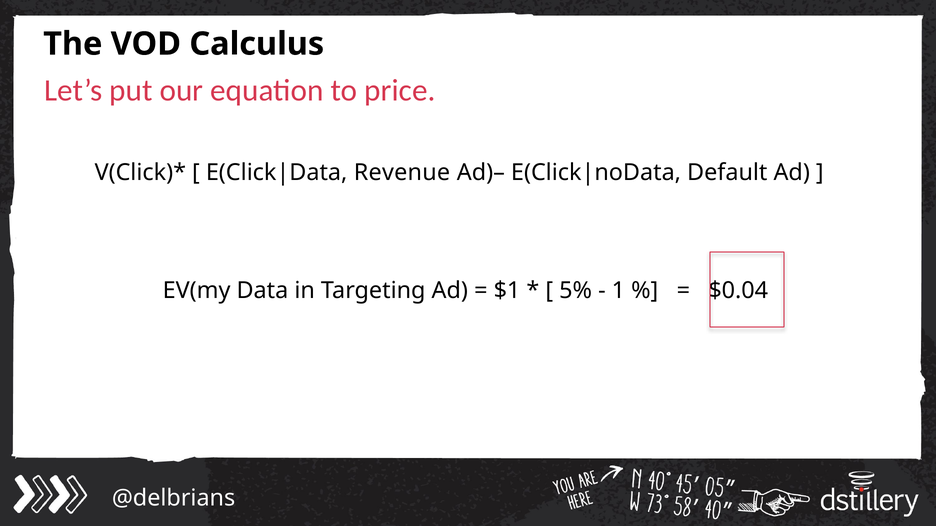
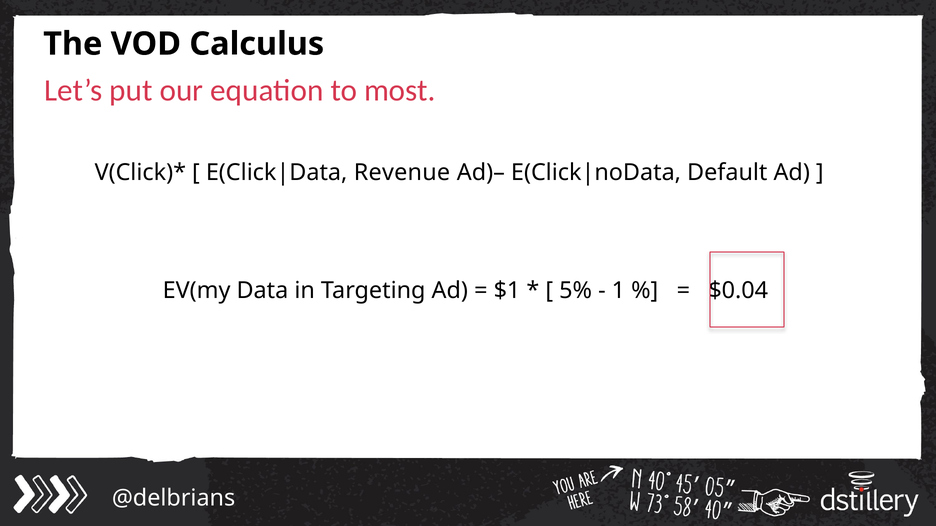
price: price -> most (400, 90)
